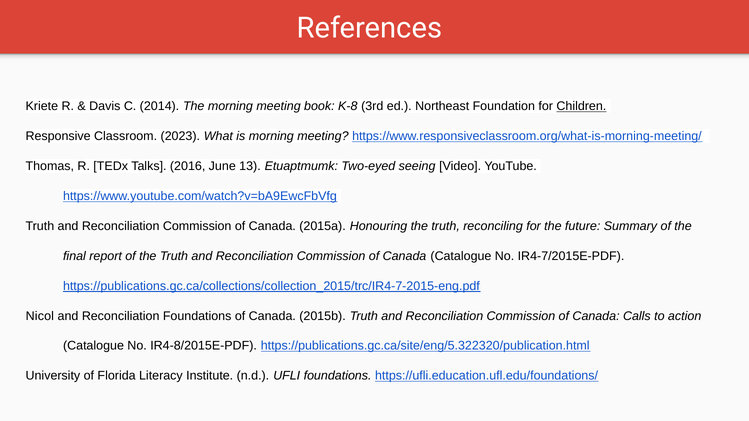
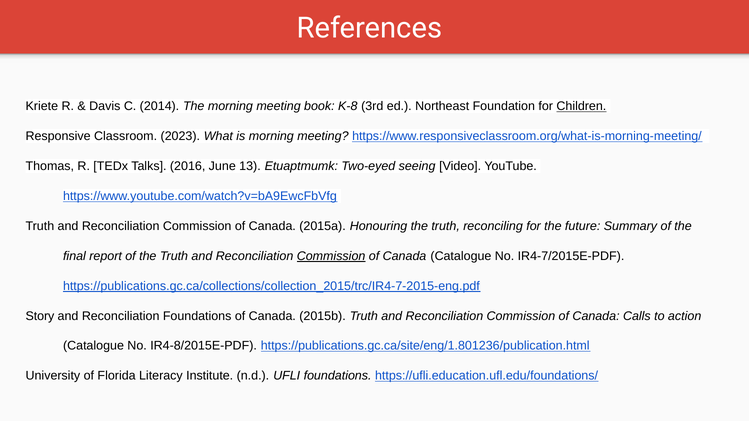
Commission underline: none -> present (331, 256)
Nicol: Nicol -> Story (40, 316)
https://publications.gc.ca/site/eng/5.322320/publication.html: https://publications.gc.ca/site/eng/5.322320/publication.html -> https://publications.gc.ca/site/eng/1.801236/publication.html (425, 346)
